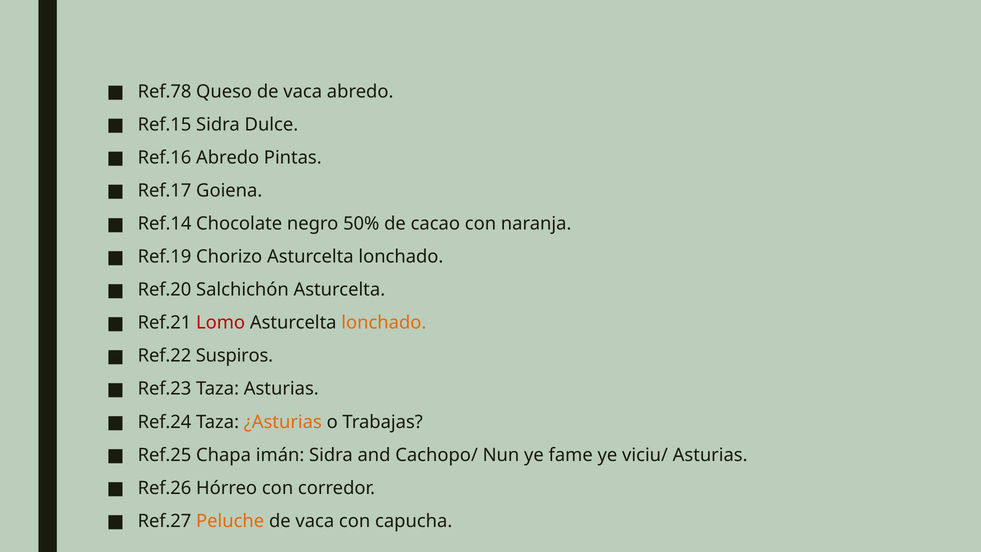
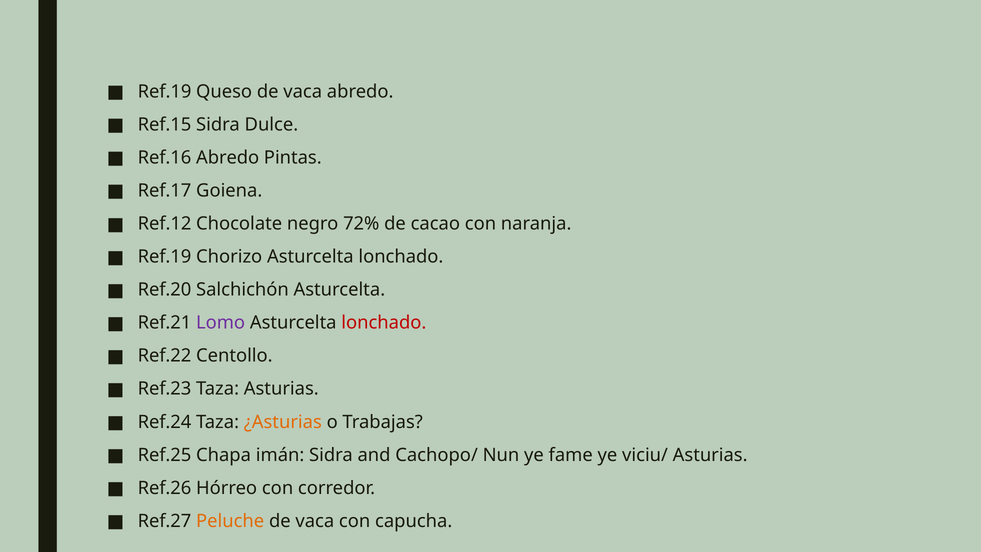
Ref.78: Ref.78 -> Ref.19 (165, 92)
Ref.14: Ref.14 -> Ref.12 (165, 224)
50%: 50% -> 72% (361, 224)
Lomo colour: red -> purple (221, 323)
lonchado colour: orange -> red (384, 323)
Suspiros: Suspiros -> Centollo (234, 356)
